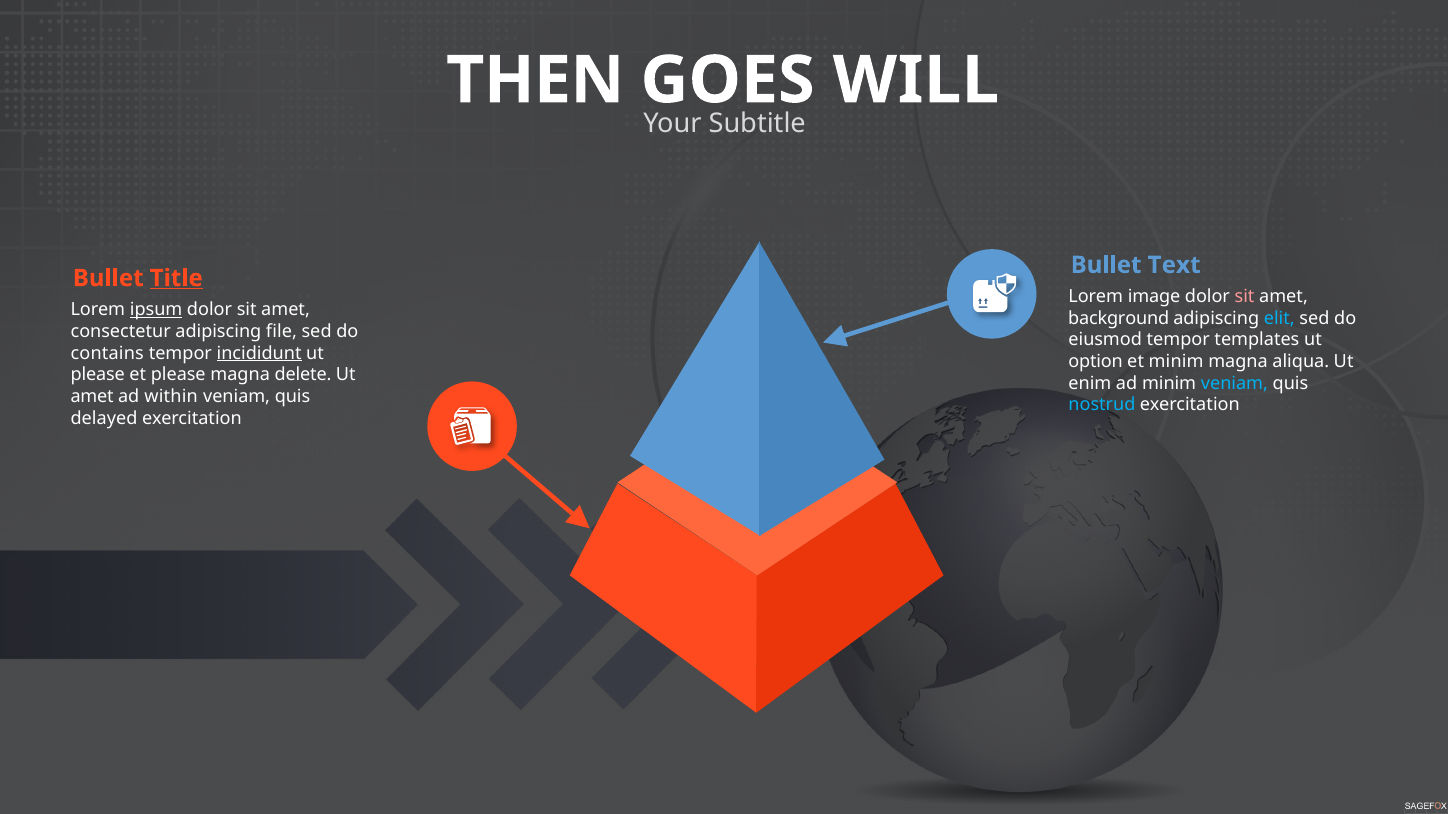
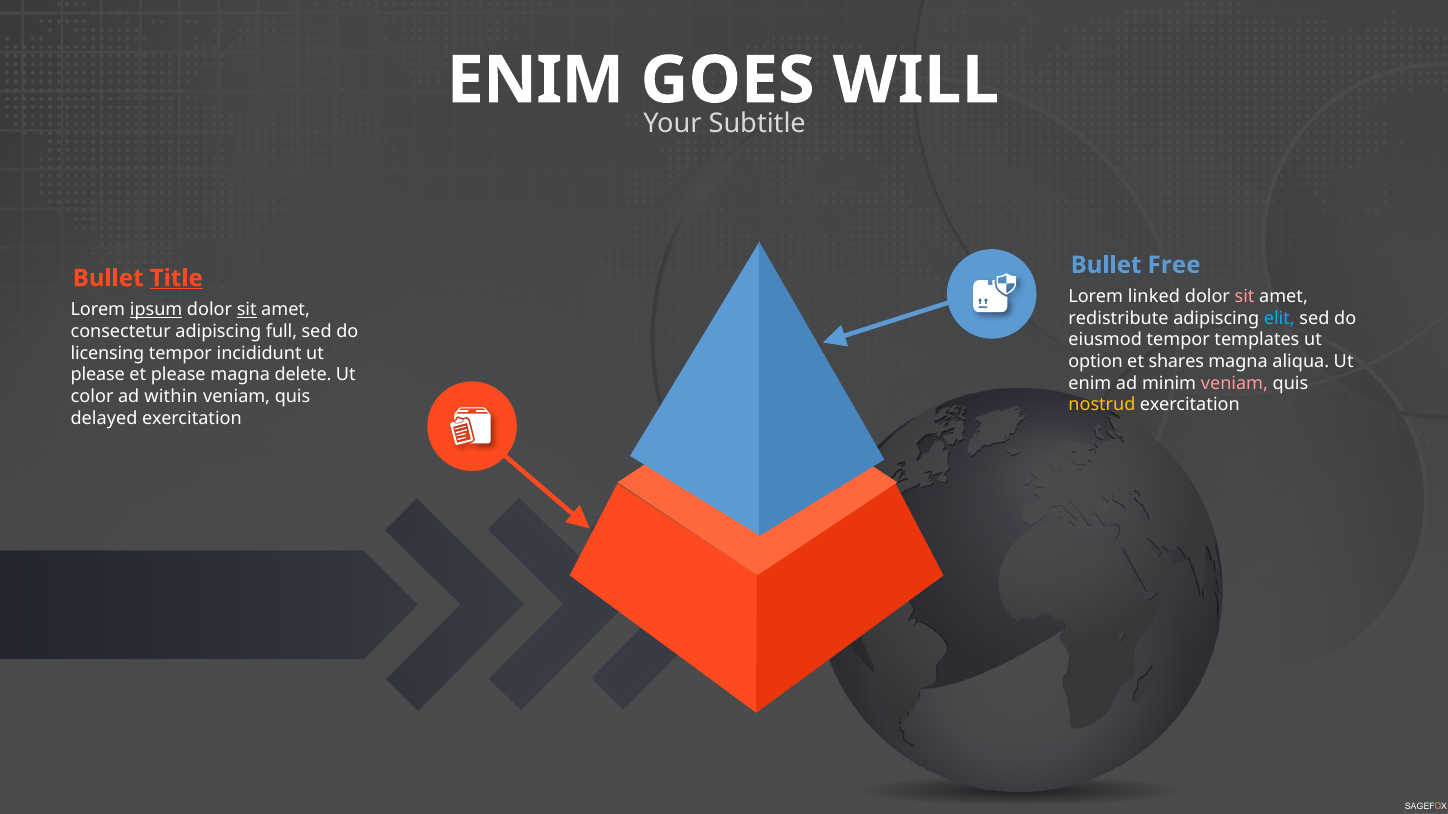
THEN: THEN -> ENIM (535, 80)
Text: Text -> Free (1174, 265)
image: image -> linked (1154, 297)
sit underline: none -> present (247, 310)
background: background -> redistribute (1119, 318)
file: file -> full (282, 332)
contains: contains -> licensing (107, 353)
incididunt underline: present -> none (259, 353)
et minim: minim -> shares (1176, 362)
veniam colour: light blue -> pink (1234, 384)
amet: amet -> color (92, 397)
nostrud colour: light blue -> yellow (1102, 405)
